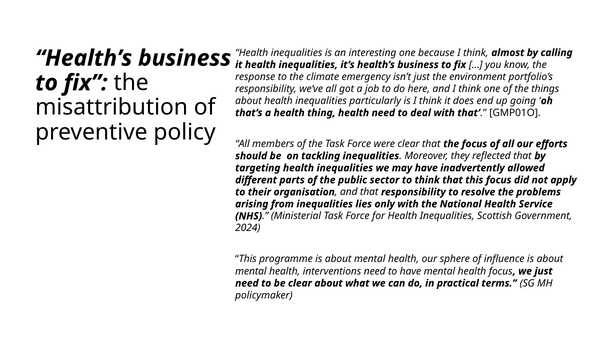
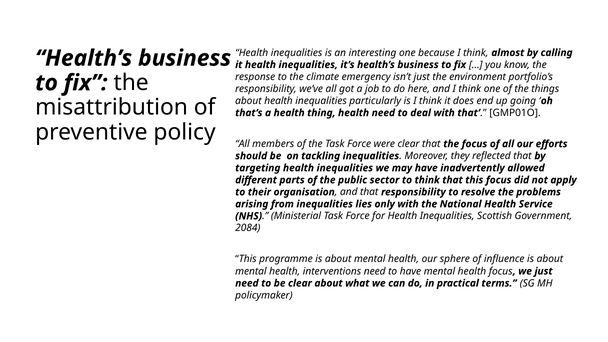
2024: 2024 -> 2084 (248, 228)
